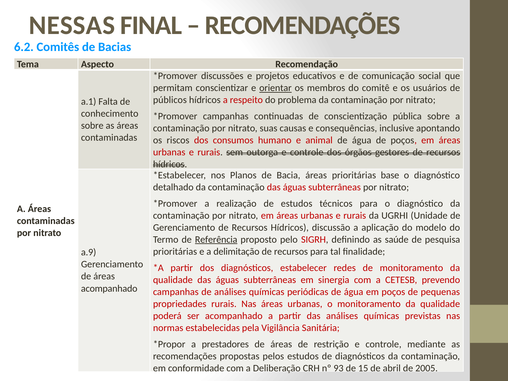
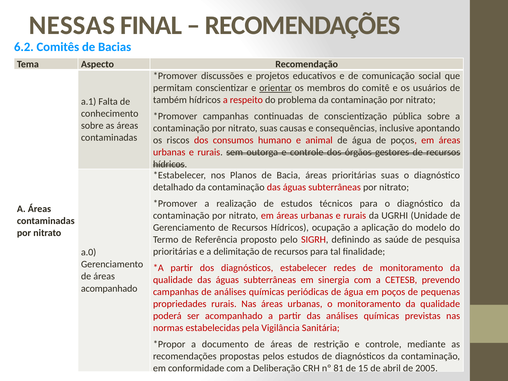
públicos: públicos -> também (170, 100)
prioritárias base: base -> suas (390, 175)
discussão: discussão -> ocupação (331, 227)
Referência underline: present -> none (216, 239)
a.9: a.9 -> a.0 (89, 252)
prestadores: prestadores -> documento (225, 344)
93: 93 -> 81 (339, 368)
